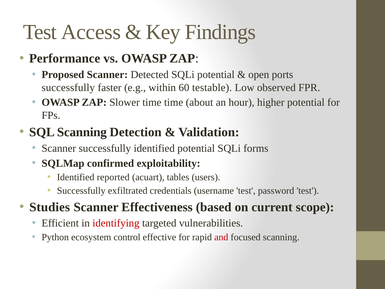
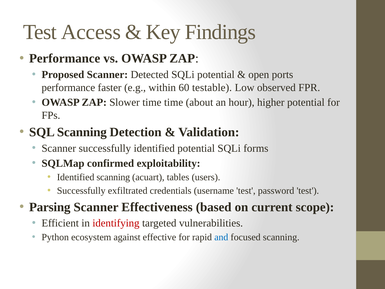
successfully: successfully -> performance (68, 87)
Identified reported: reported -> scanning (113, 177)
Studies: Studies -> Parsing (50, 207)
control: control -> against (127, 237)
and colour: red -> blue (221, 237)
